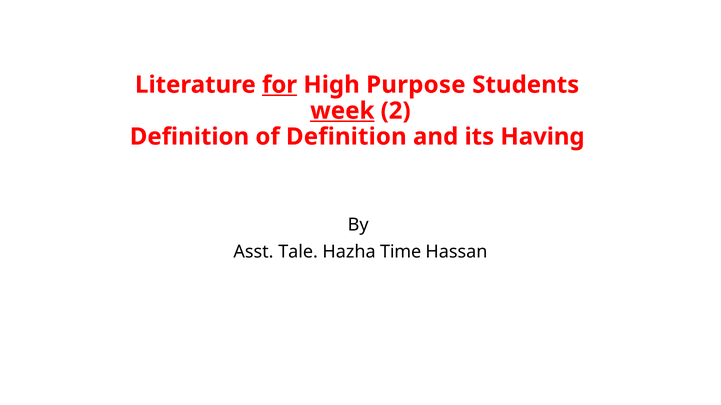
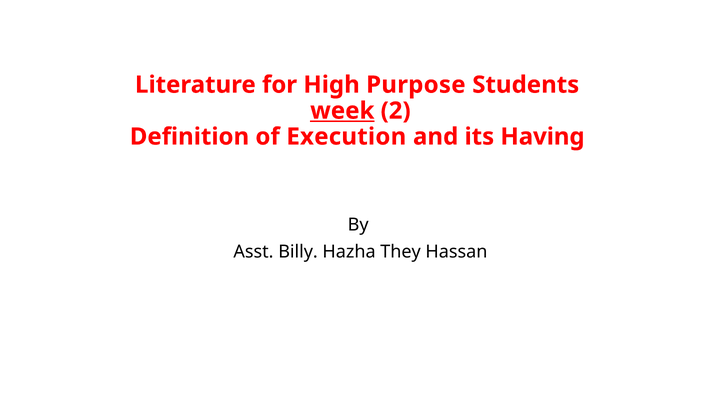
for underline: present -> none (280, 85)
of Definition: Definition -> Execution (346, 137)
Tale: Tale -> Billy (298, 252)
Time: Time -> They (401, 252)
